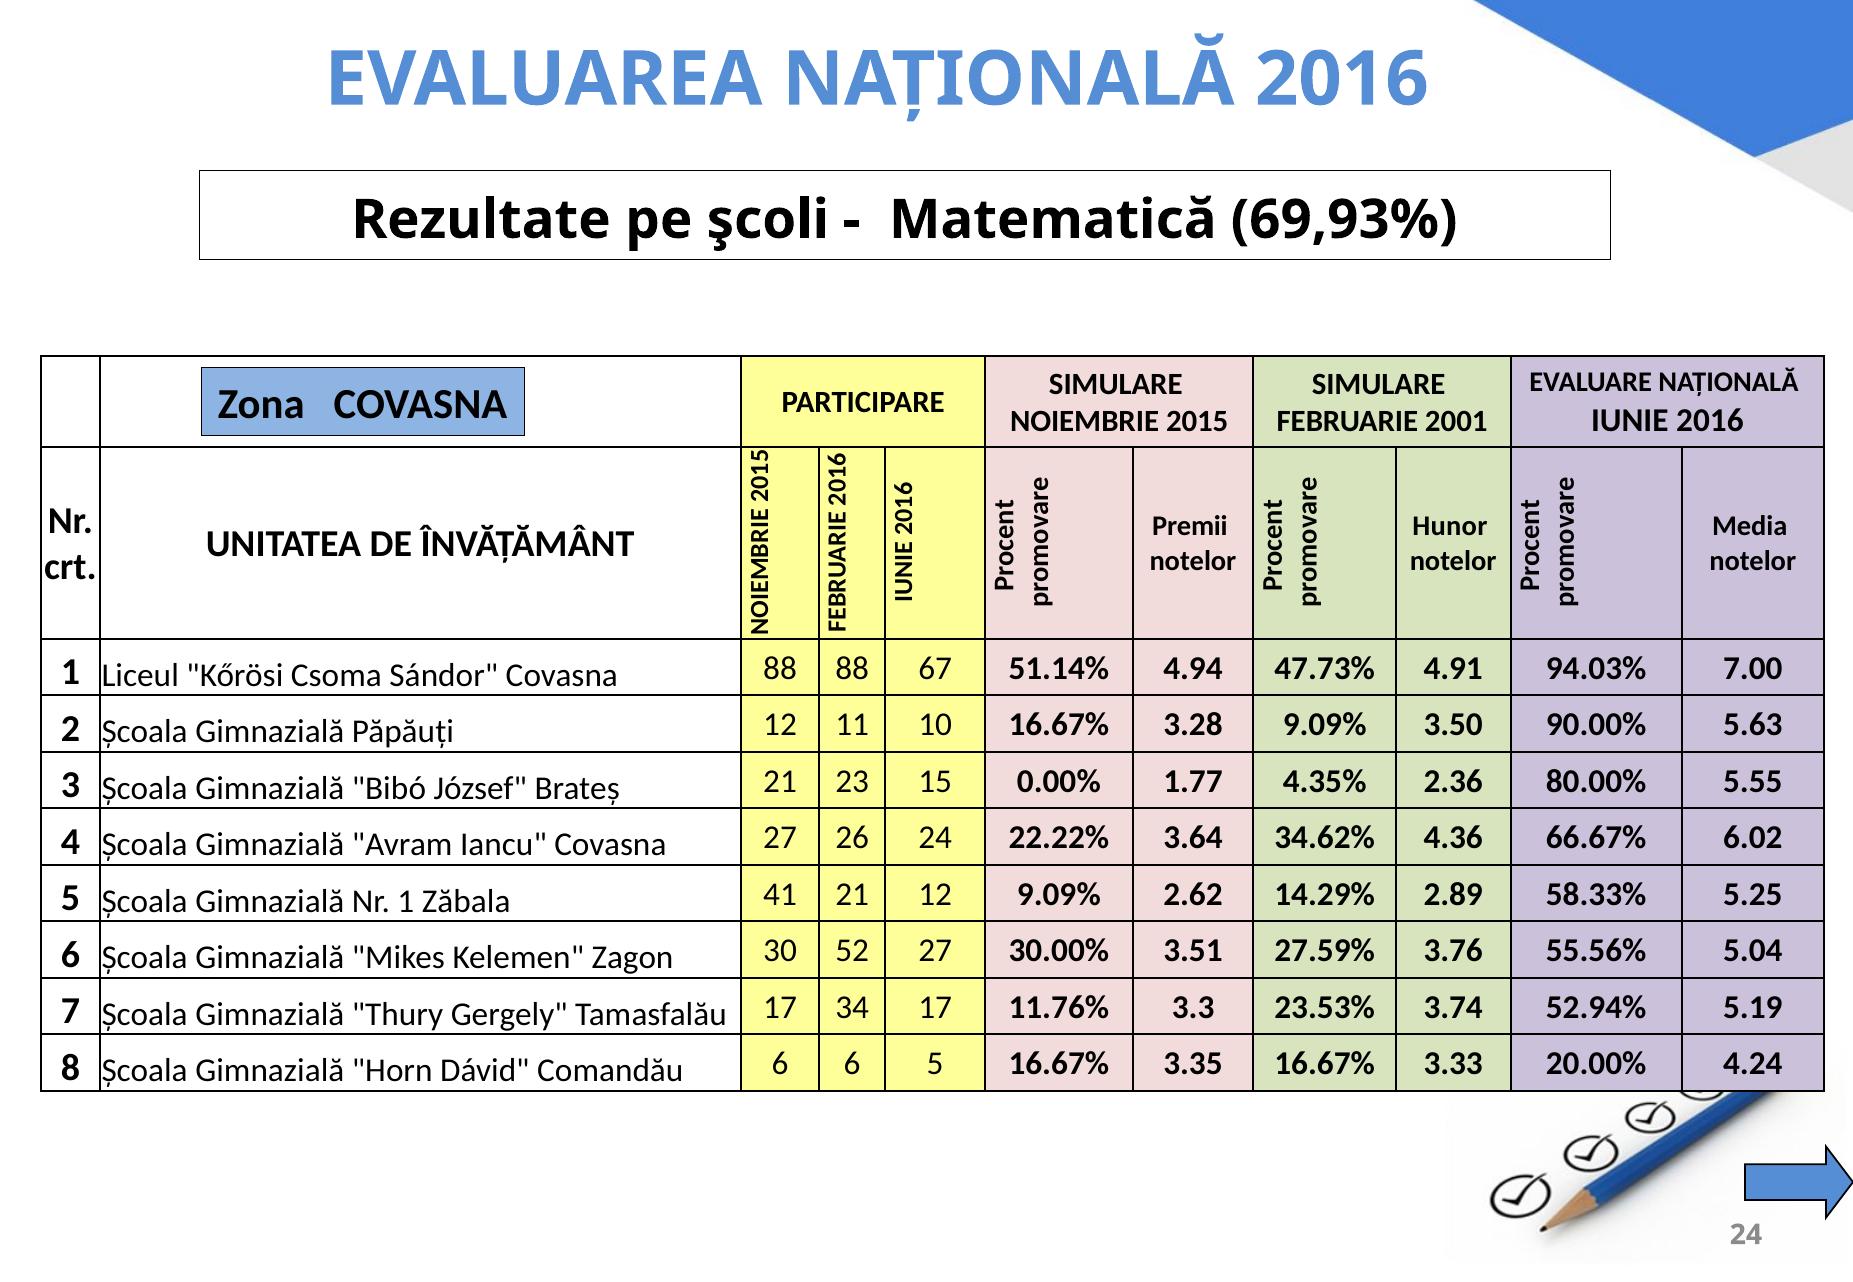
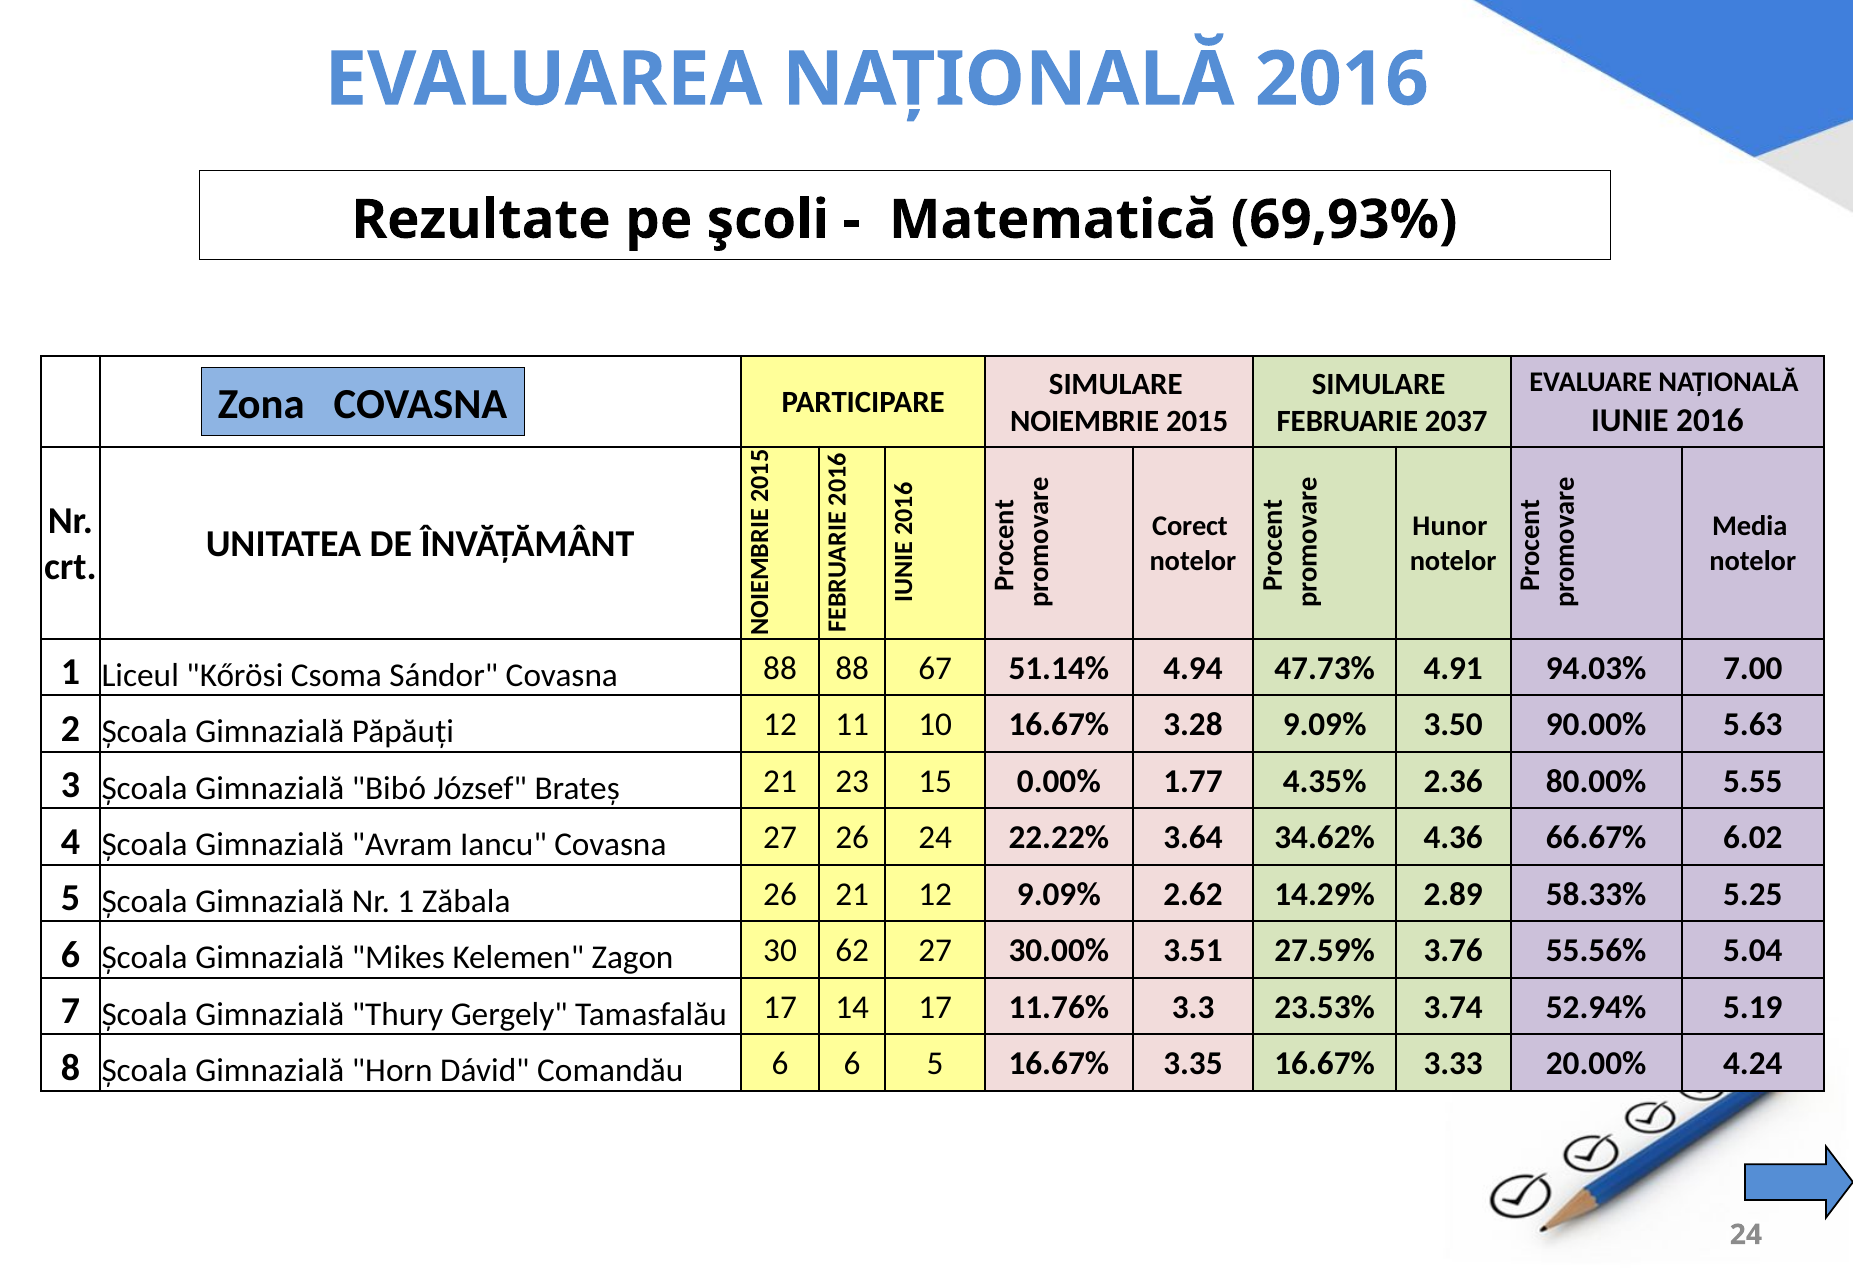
2001: 2001 -> 2037 (1456, 422)
Premii: Premii -> Corect (1190, 527)
Zăbala 41: 41 -> 26 (780, 895)
52: 52 -> 62 (852, 951)
34: 34 -> 14 (852, 1008)
